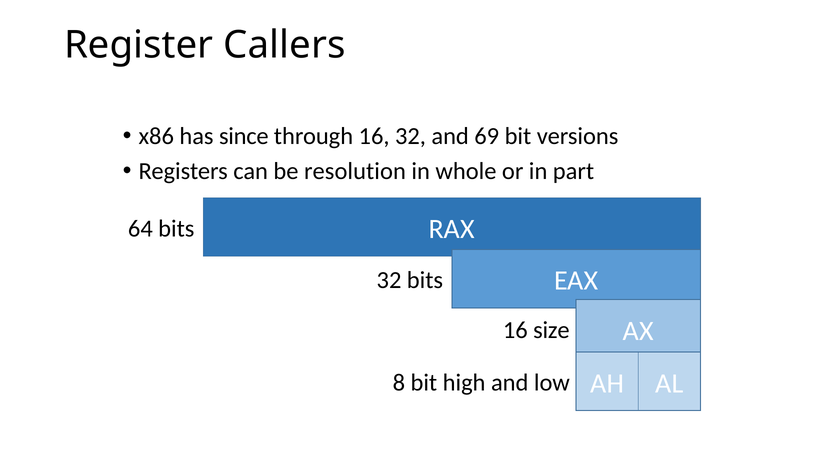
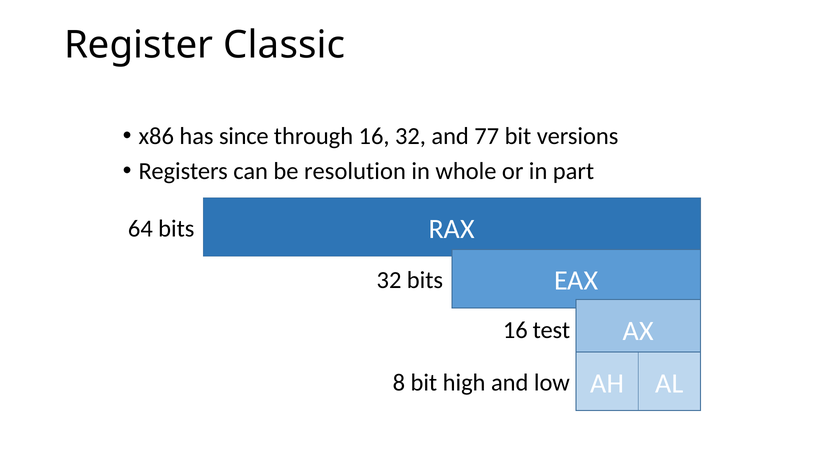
Callers: Callers -> Classic (284, 45)
69: 69 -> 77 (487, 136)
size: size -> test (551, 331)
